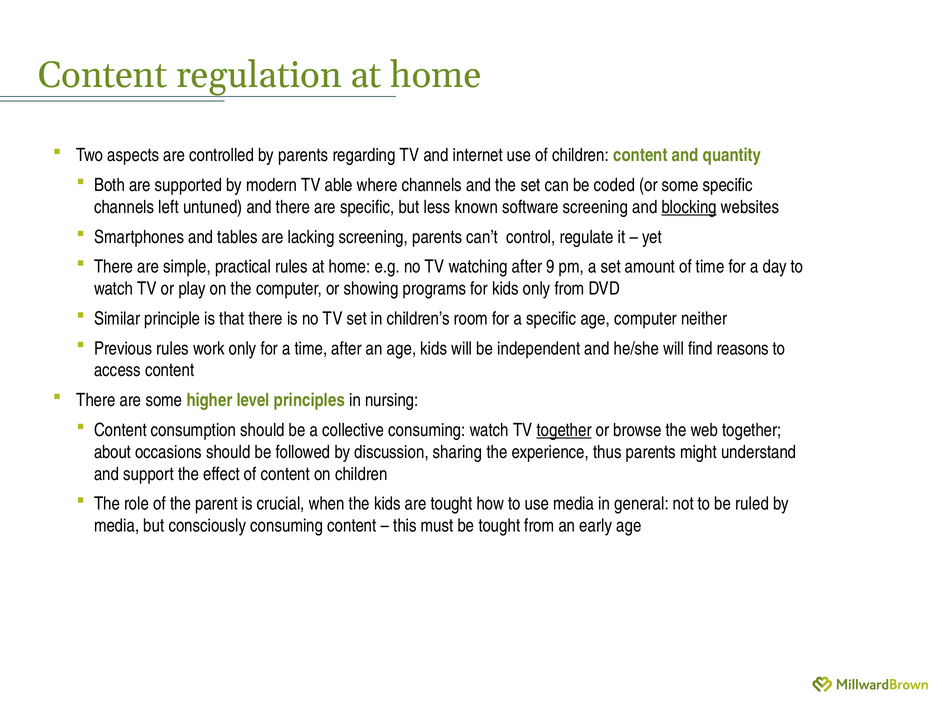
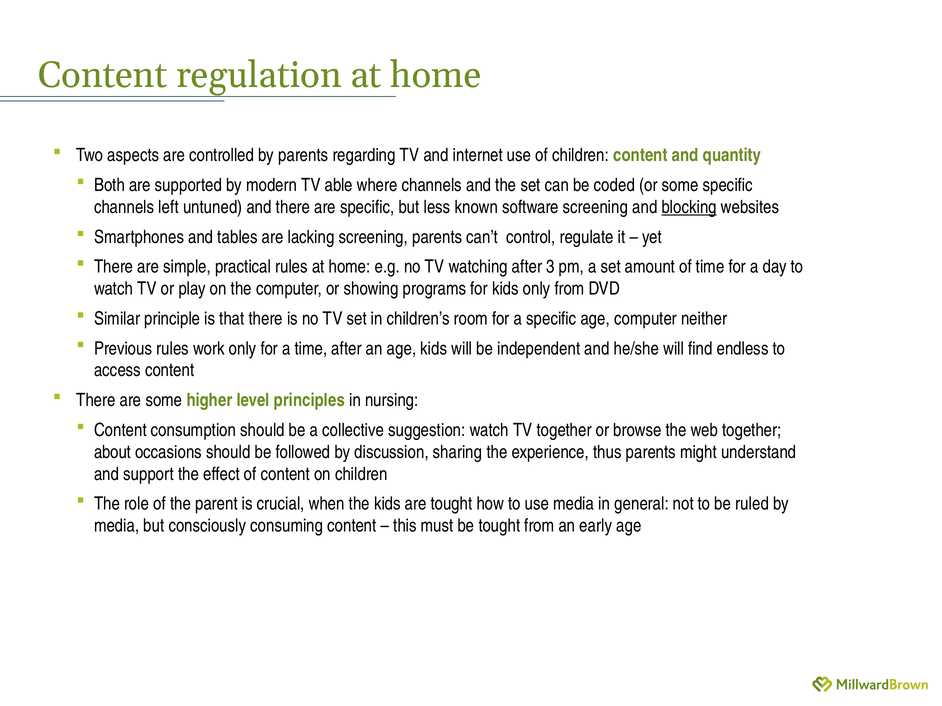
9: 9 -> 3 (551, 267)
reasons: reasons -> endless (743, 349)
collective consuming: consuming -> suggestion (427, 430)
together underline: present -> none (564, 430)
